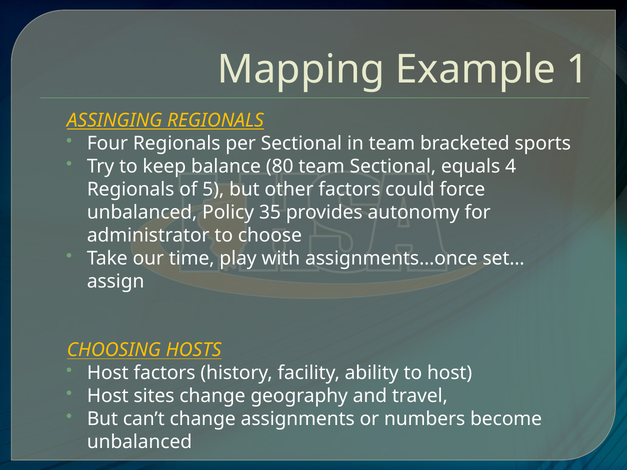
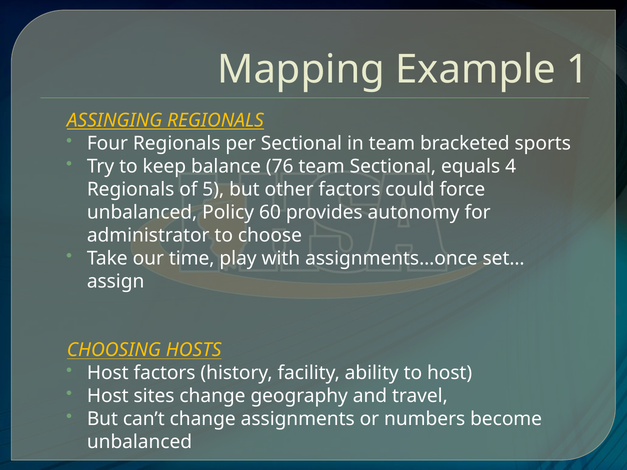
80: 80 -> 76 (280, 166)
35: 35 -> 60 (270, 212)
